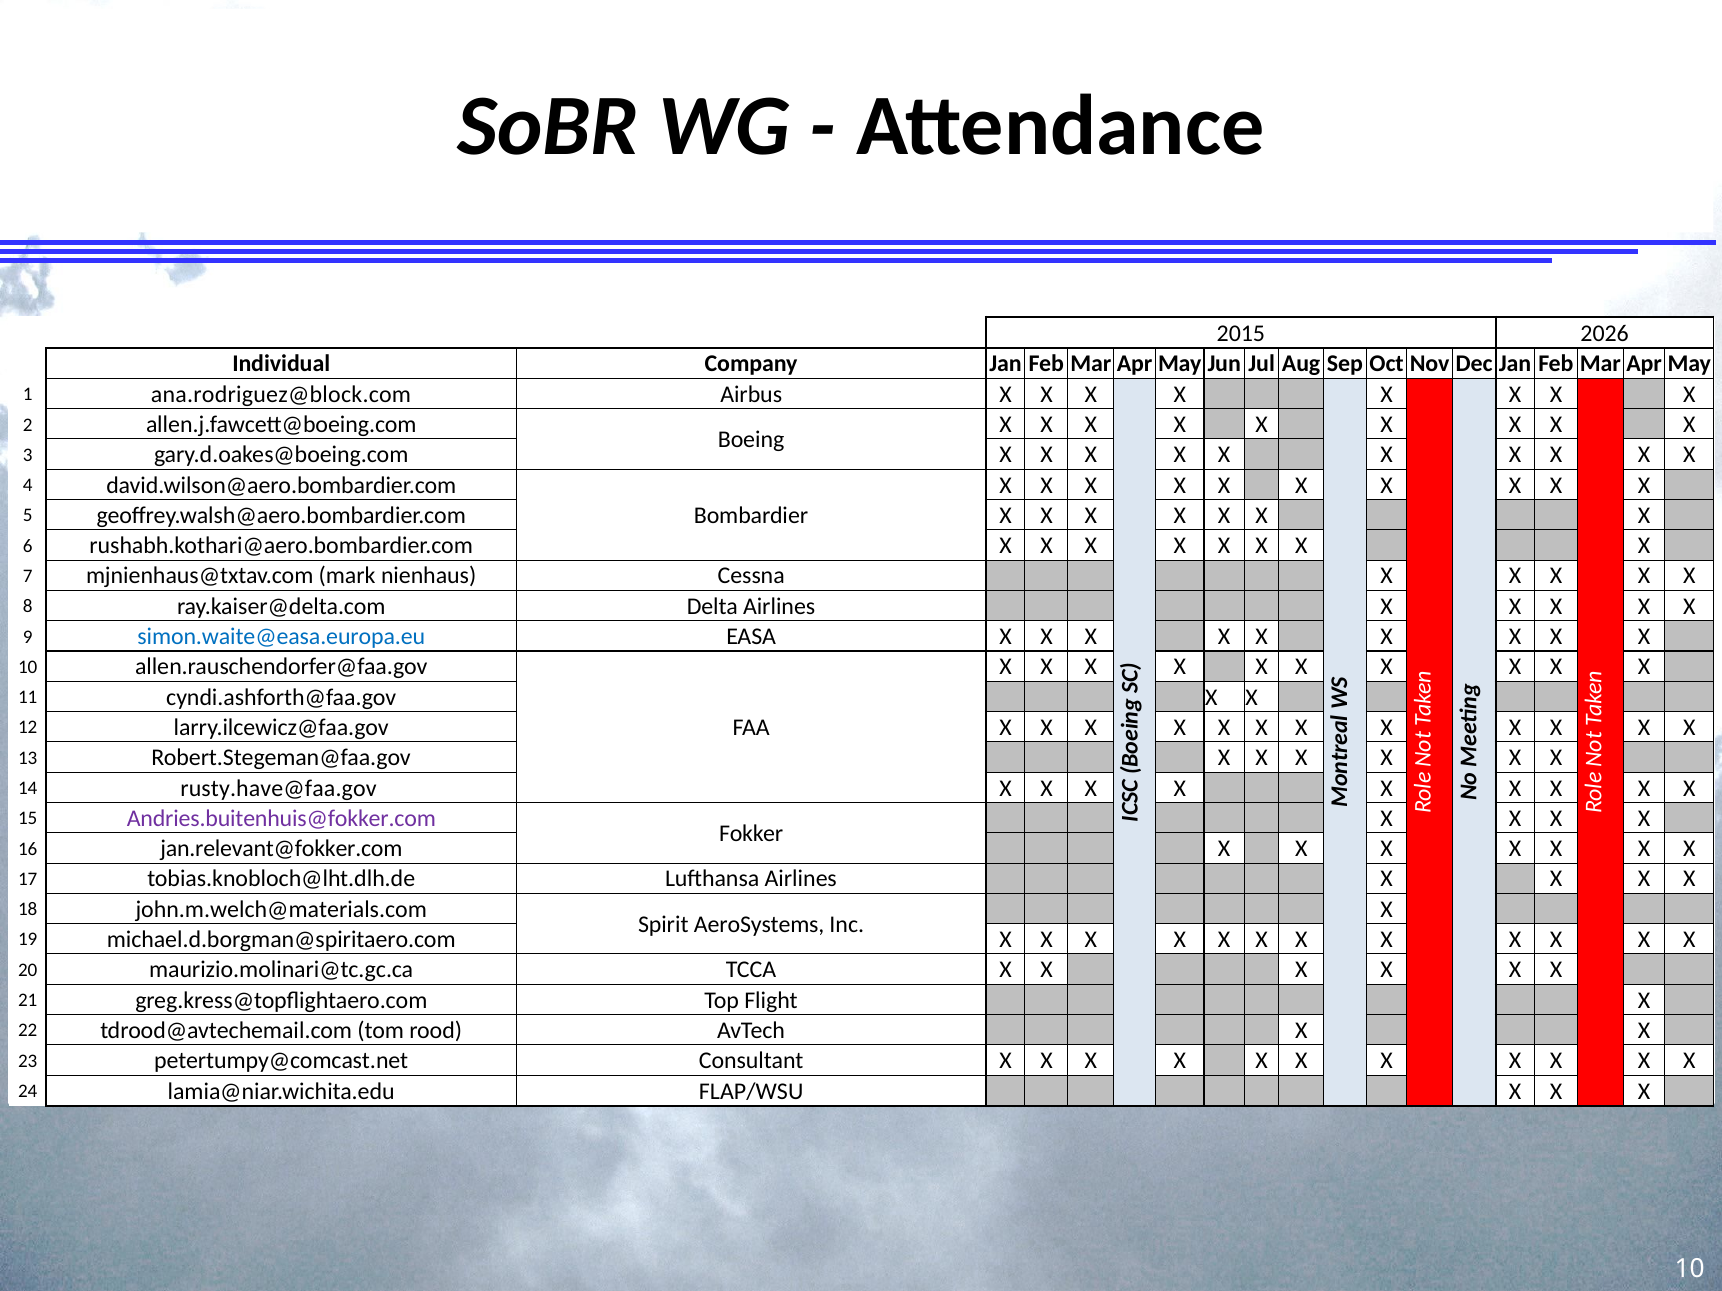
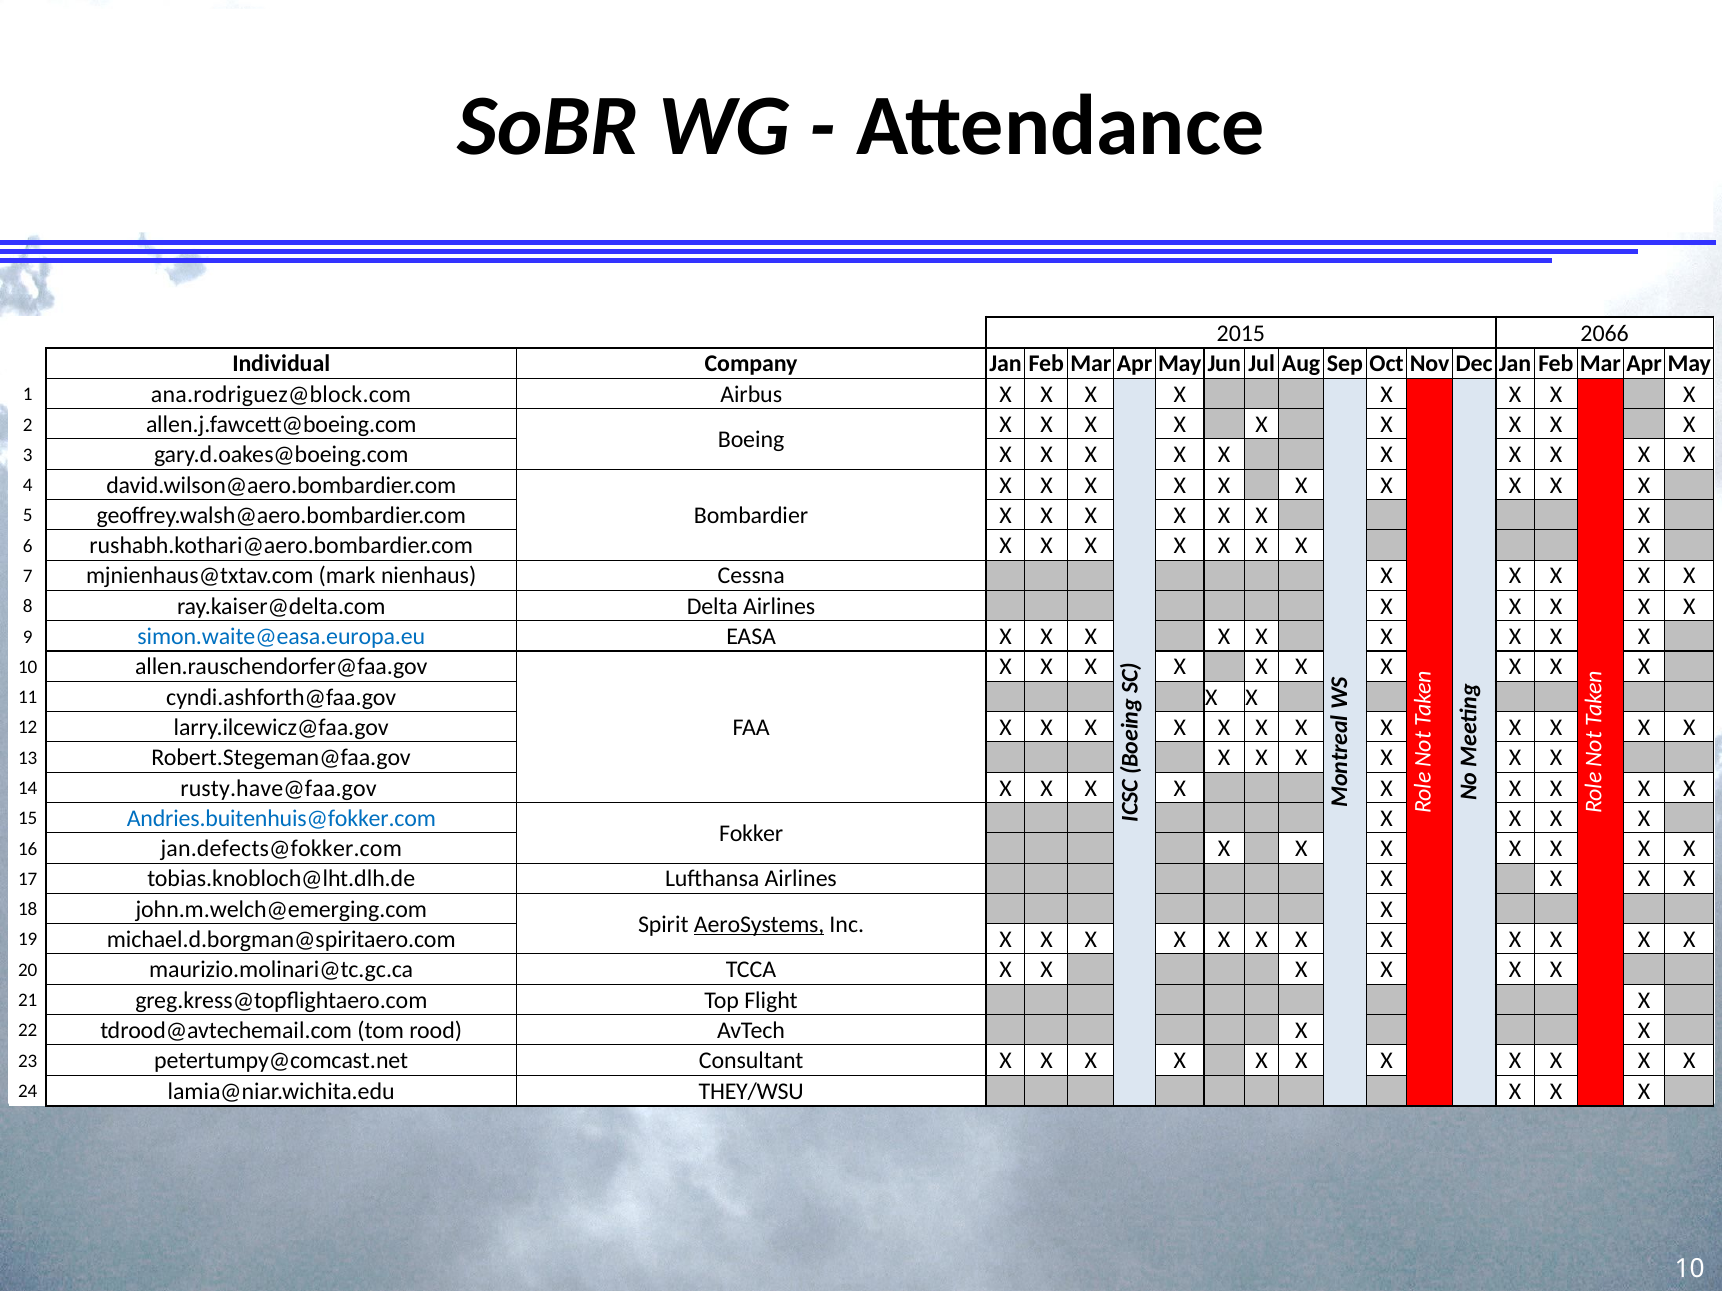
2026: 2026 -> 2066 (1605, 334)
Andries.buitenhuis@fokker.com colour: purple -> blue (281, 819)
jan.relevant@fokker.com: jan.relevant@fokker.com -> jan.defects@fokker.com (281, 849)
john.m.welch@materials.com: john.m.welch@materials.com -> john.m.welch@emerging.com (281, 910)
AeroSystems underline: none -> present (759, 925)
FLAP/WSU: FLAP/WSU -> THEY/WSU (751, 1092)
